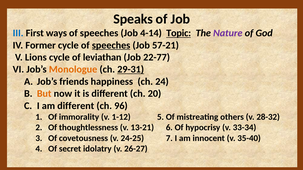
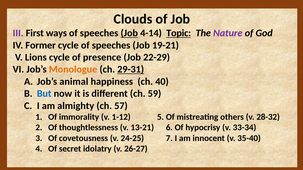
Speaks: Speaks -> Clouds (133, 19)
III colour: blue -> purple (18, 33)
Job underline: none -> present (129, 33)
speeches underline: present -> none (111, 45)
57-21: 57-21 -> 19-21 (166, 45)
leviathan: leviathan -> presence (102, 57)
22-77: 22-77 -> 22-29 (157, 57)
friends: friends -> animal (74, 82)
24: 24 -> 40 (162, 82)
But colour: orange -> blue (44, 94)
20: 20 -> 59 (154, 94)
am different: different -> almighty (76, 106)
96: 96 -> 57 (121, 106)
